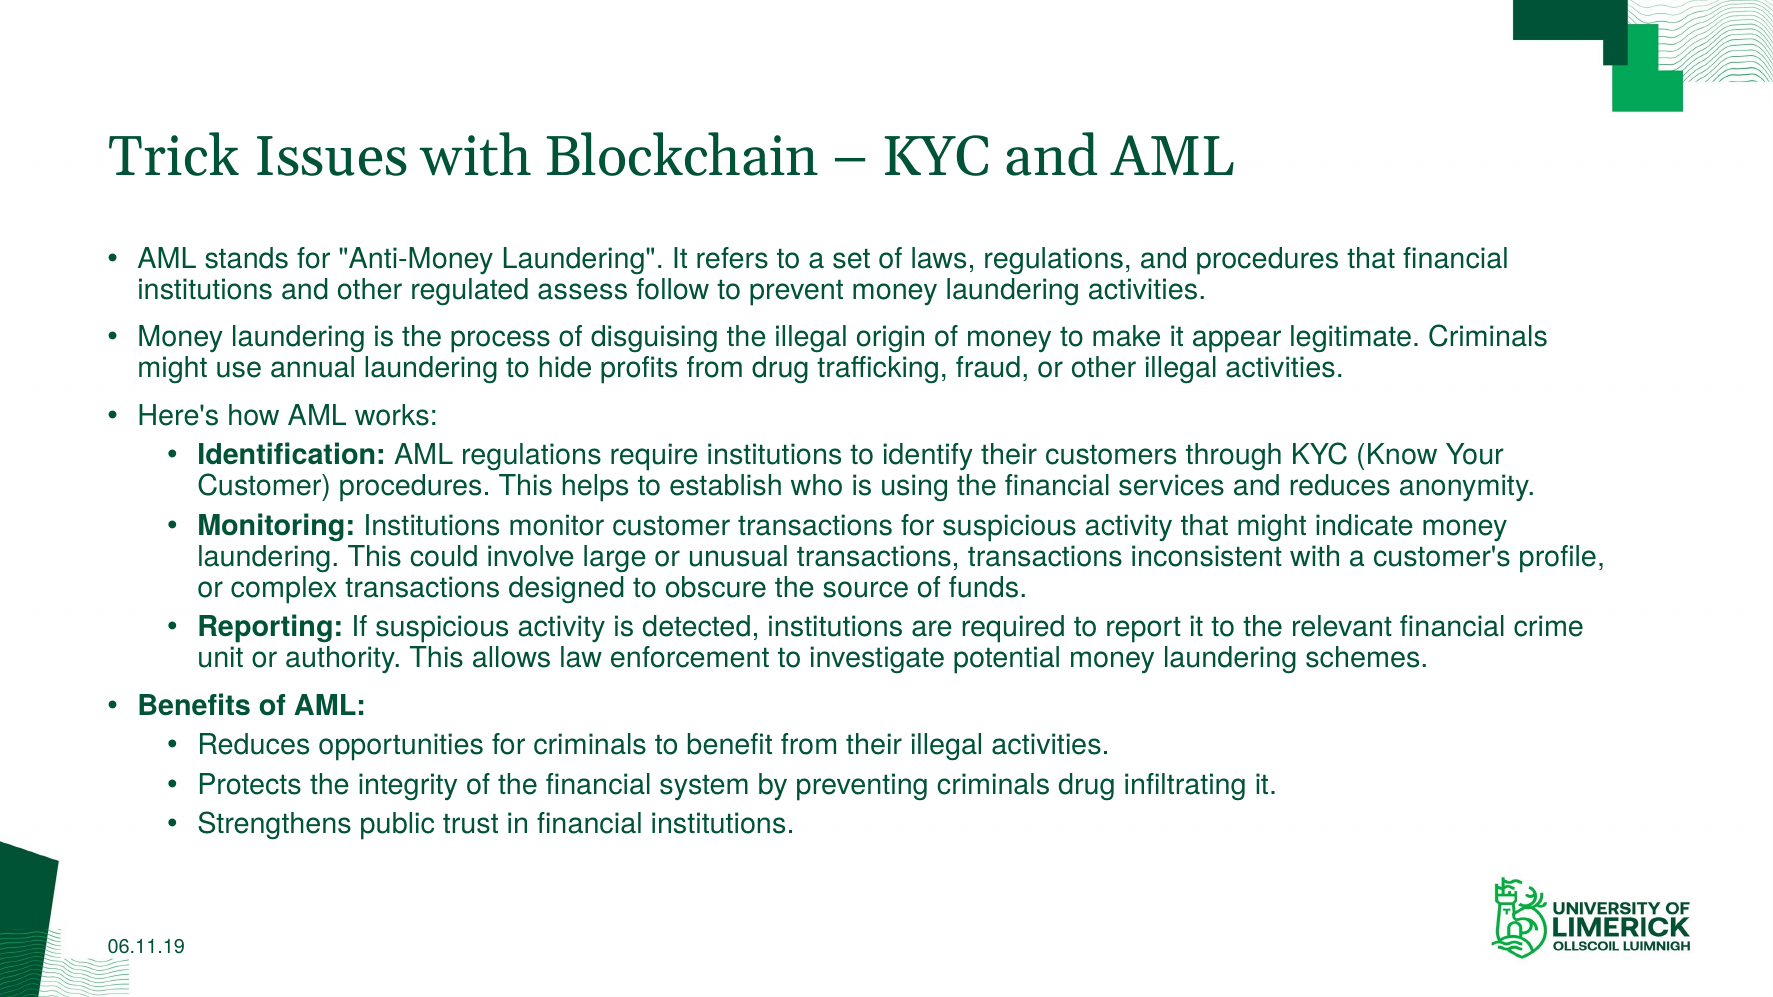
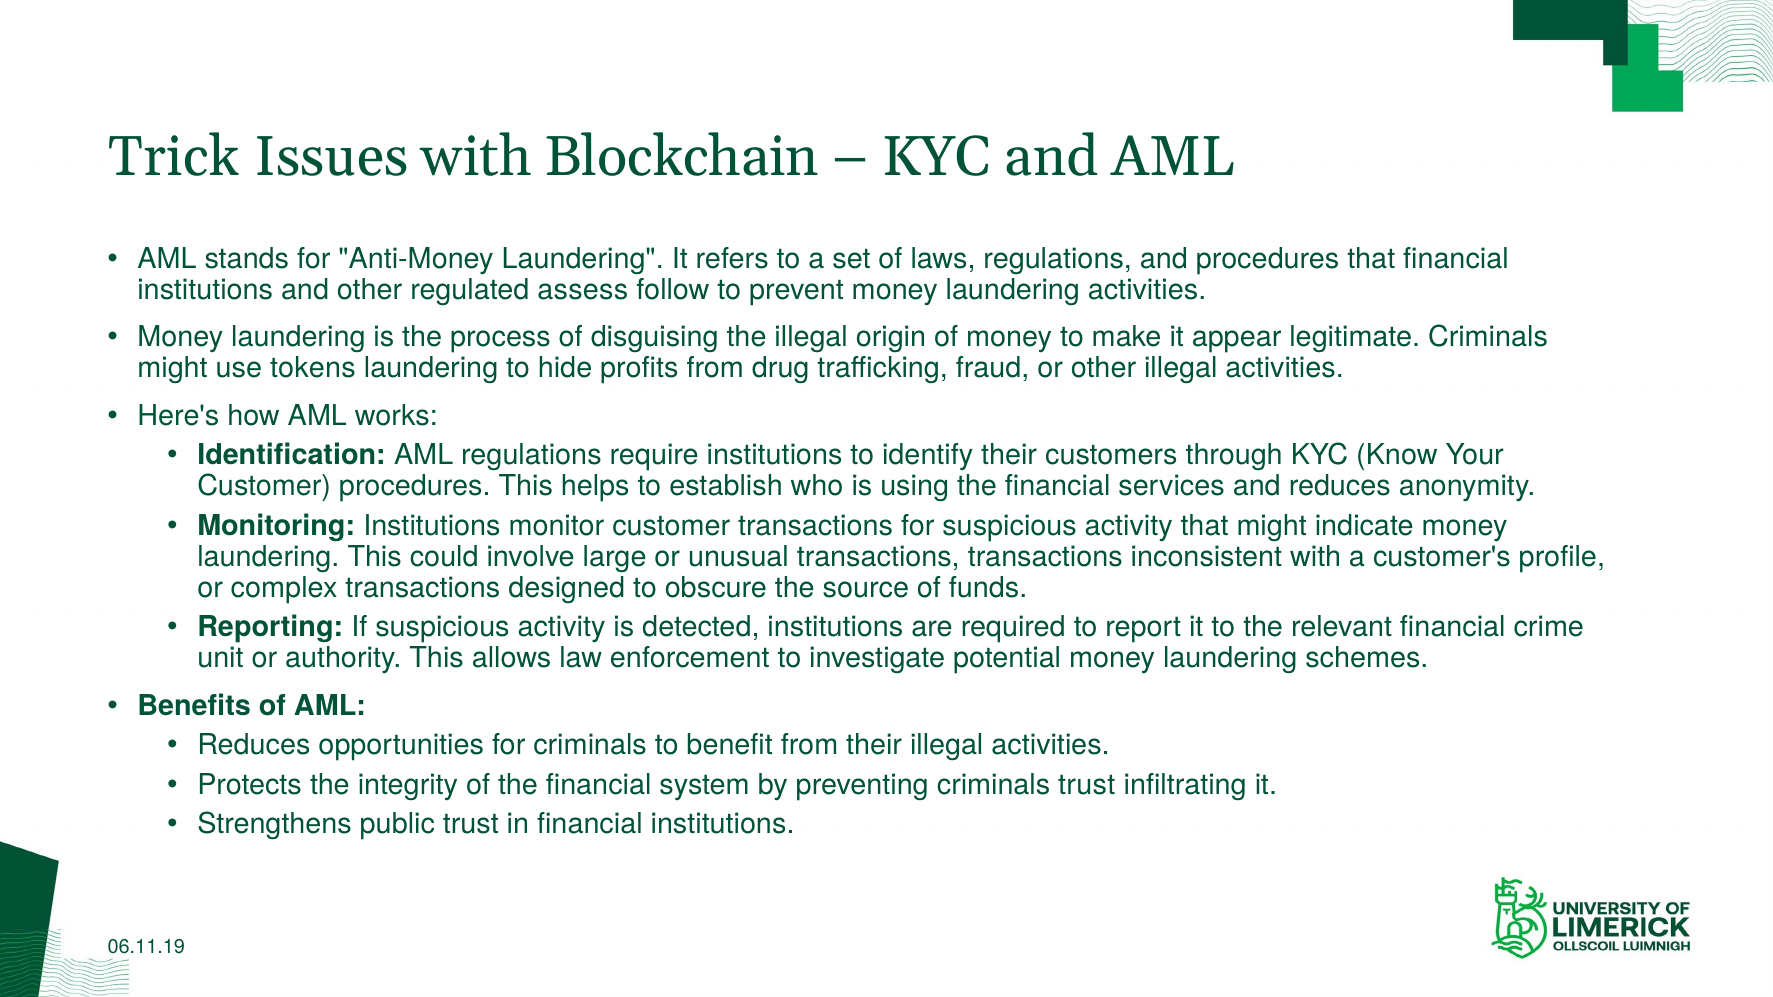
annual: annual -> tokens (313, 369)
criminals drug: drug -> trust (1087, 785)
